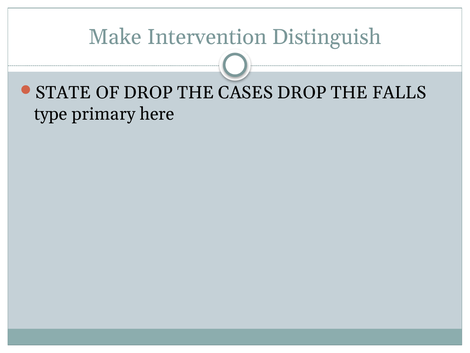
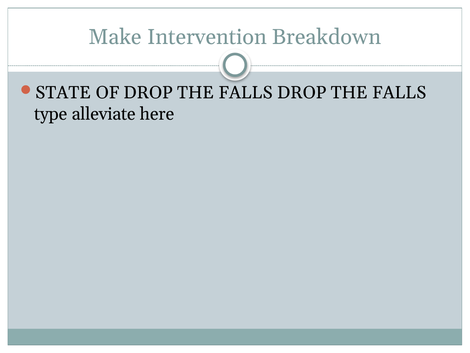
Distinguish: Distinguish -> Breakdown (327, 37)
OF DROP THE CASES: CASES -> FALLS (246, 93)
primary: primary -> alleviate (104, 114)
